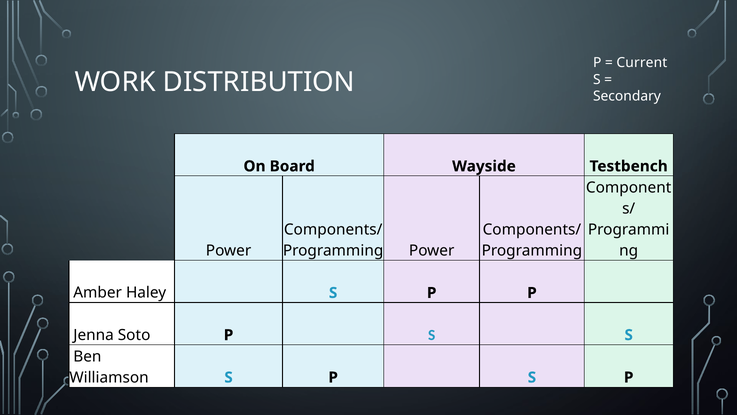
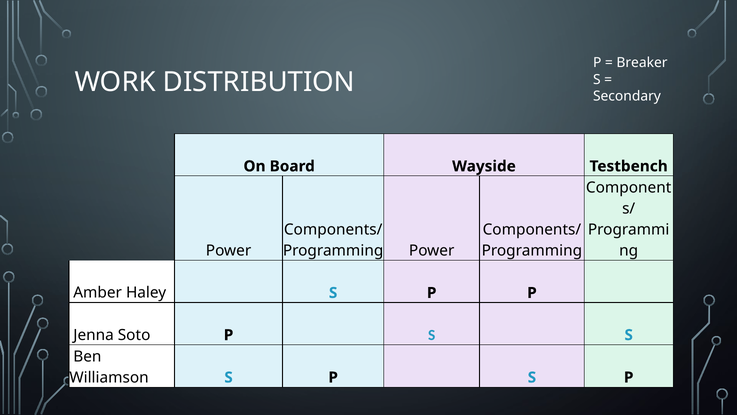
Current: Current -> Breaker (642, 63)
